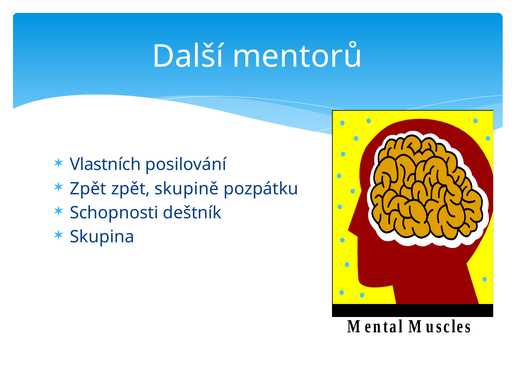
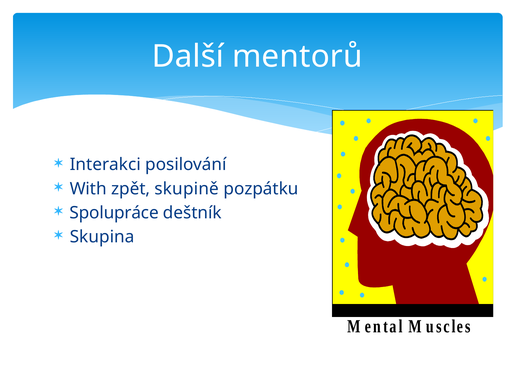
Vlastních: Vlastních -> Interakci (105, 165)
Zpět: Zpět -> With (88, 189)
Schopnosti: Schopnosti -> Spolupráce (114, 213)
